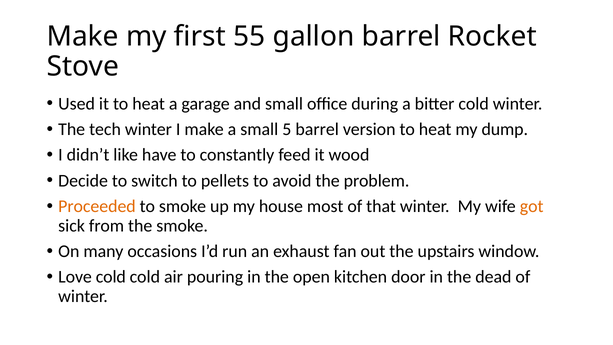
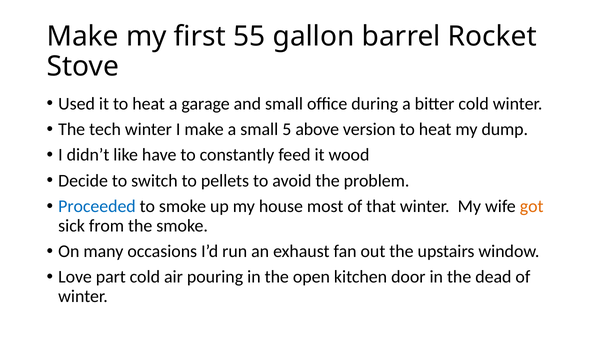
5 barrel: barrel -> above (317, 129)
Proceeded colour: orange -> blue (97, 206)
Love cold: cold -> part (111, 277)
